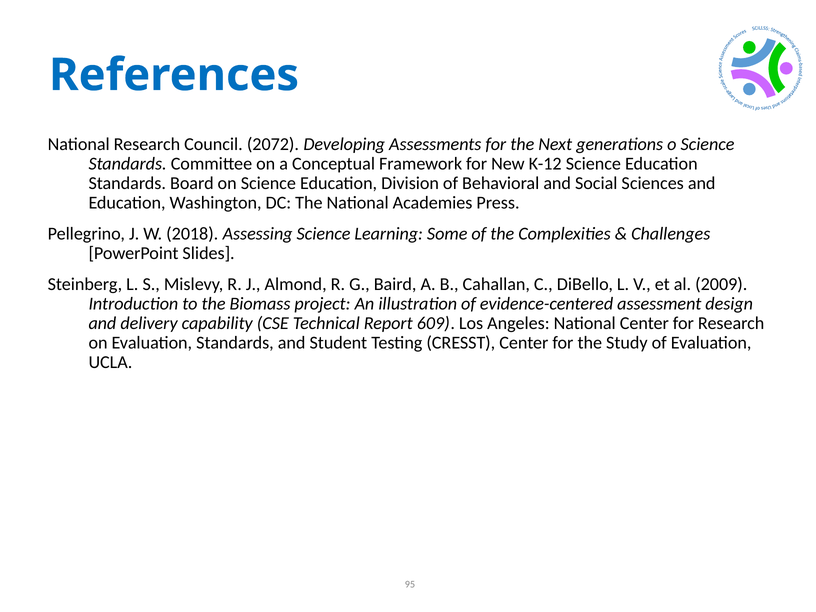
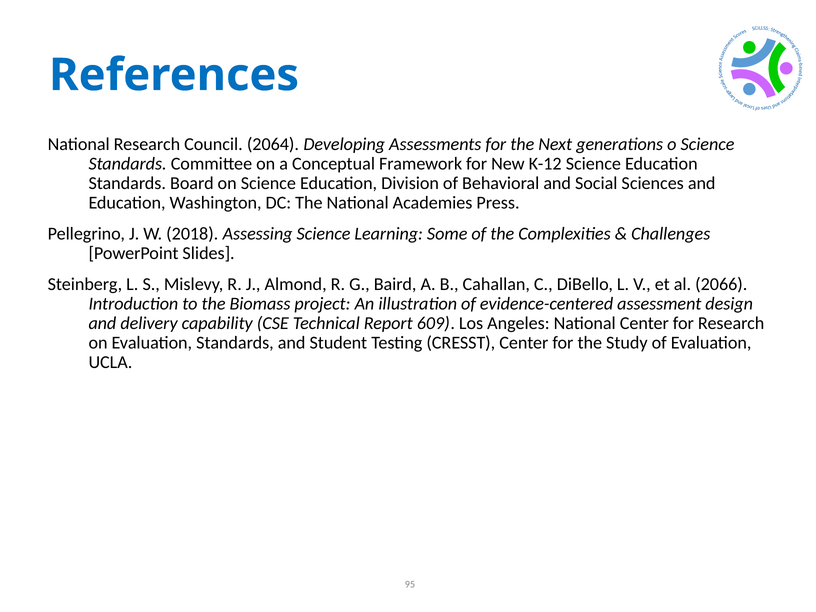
2072: 2072 -> 2064 (273, 144)
2009: 2009 -> 2066 (721, 284)
